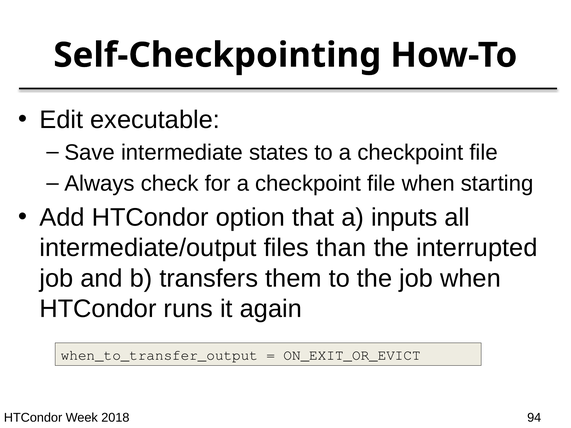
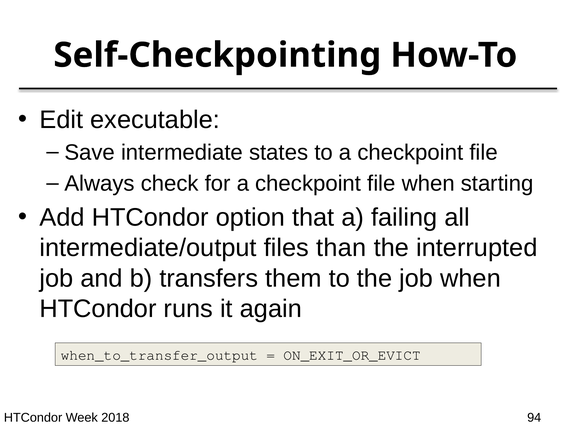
inputs: inputs -> failing (404, 218)
